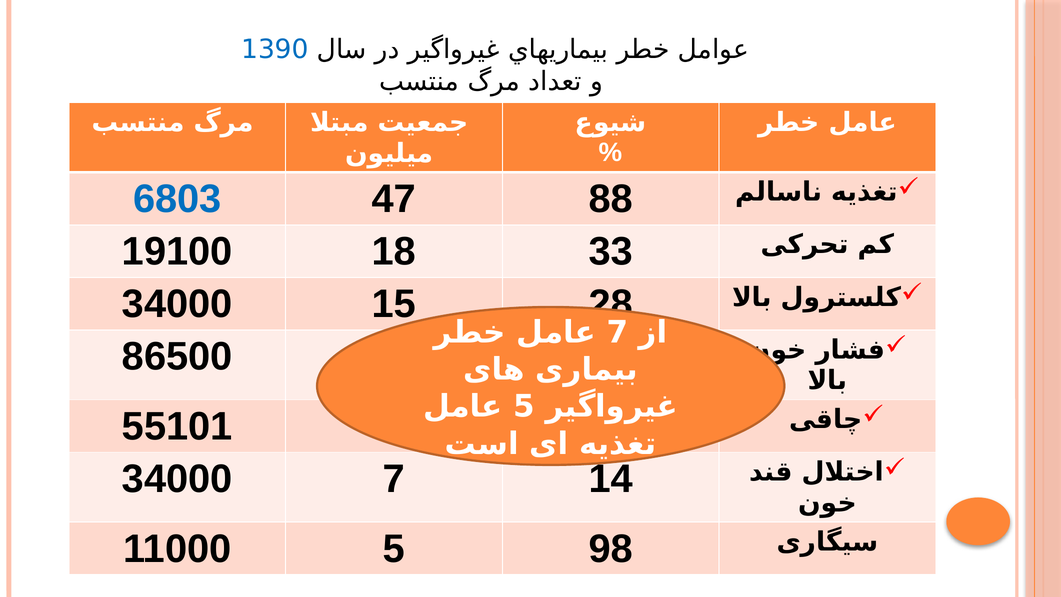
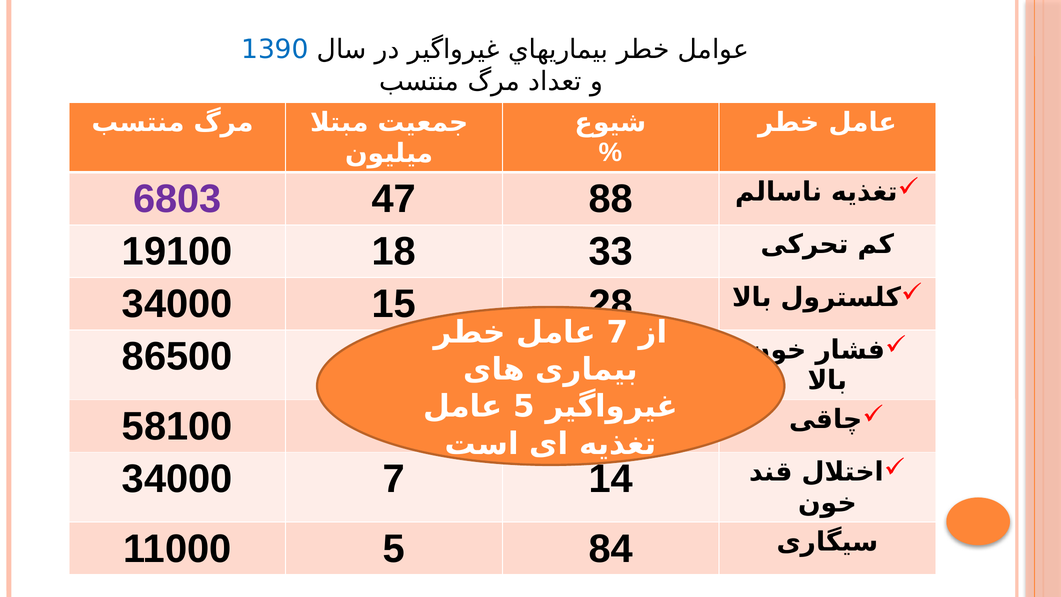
6803 colour: blue -> purple (177, 199)
55101: 55101 -> 58100 (177, 427)
98: 98 -> 84 (611, 549)
